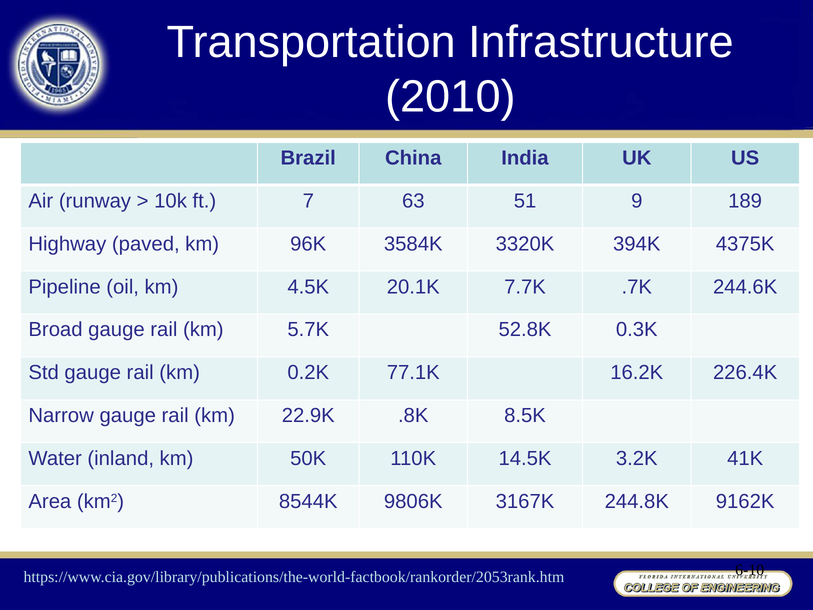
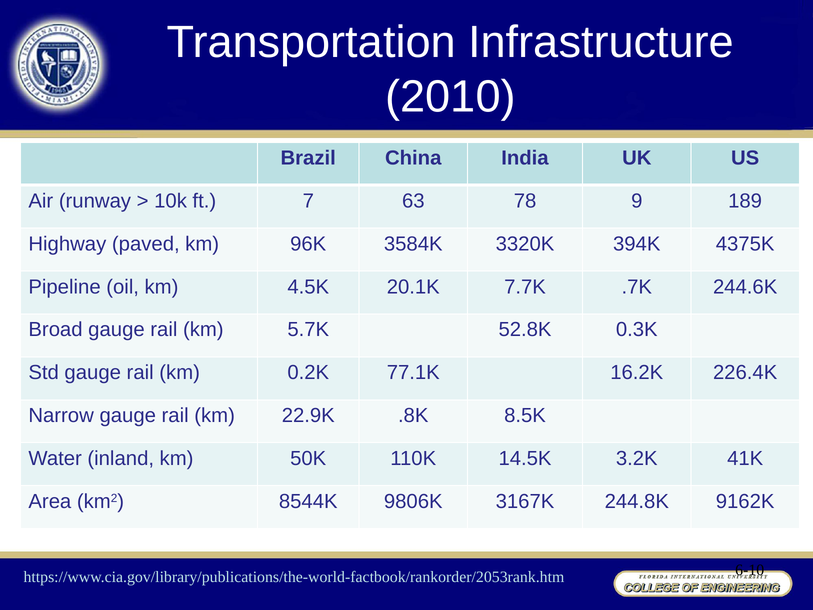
51: 51 -> 78 (525, 201)
